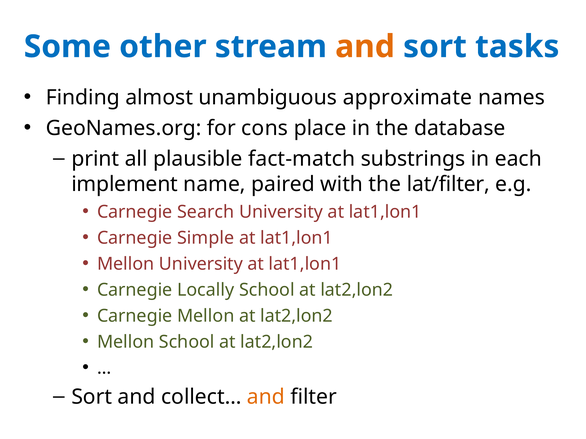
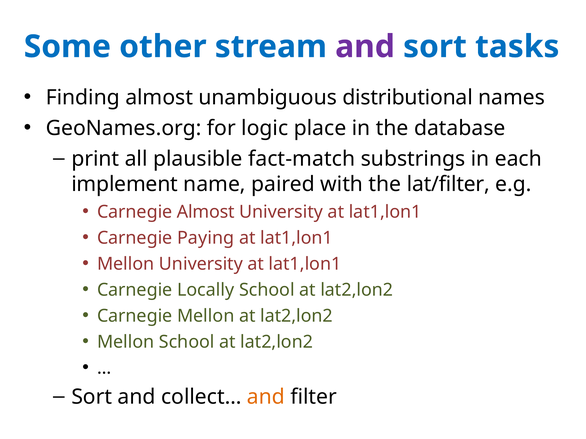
and colour: orange -> purple (365, 47)
approximate: approximate -> distributional (408, 98)
cons: cons -> logic (265, 128)
Carnegie Search: Search -> Almost (206, 212)
Simple: Simple -> Paying (206, 238)
